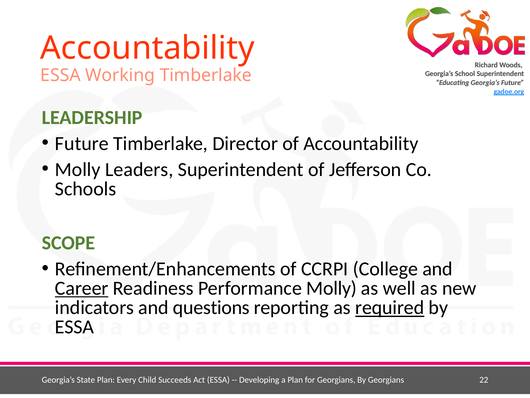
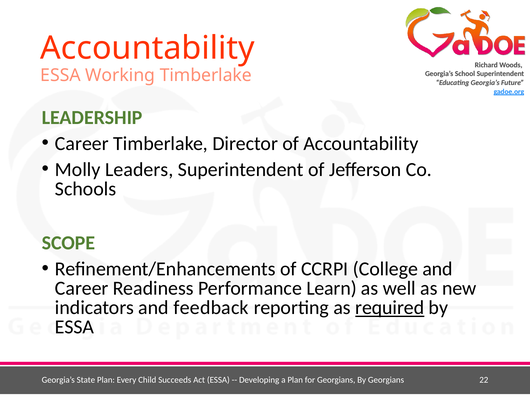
Future: Future -> Career (82, 143)
Career underline: present -> none (82, 288)
Performance Molly: Molly -> Learn (332, 288)
questions: questions -> feedback (211, 307)
